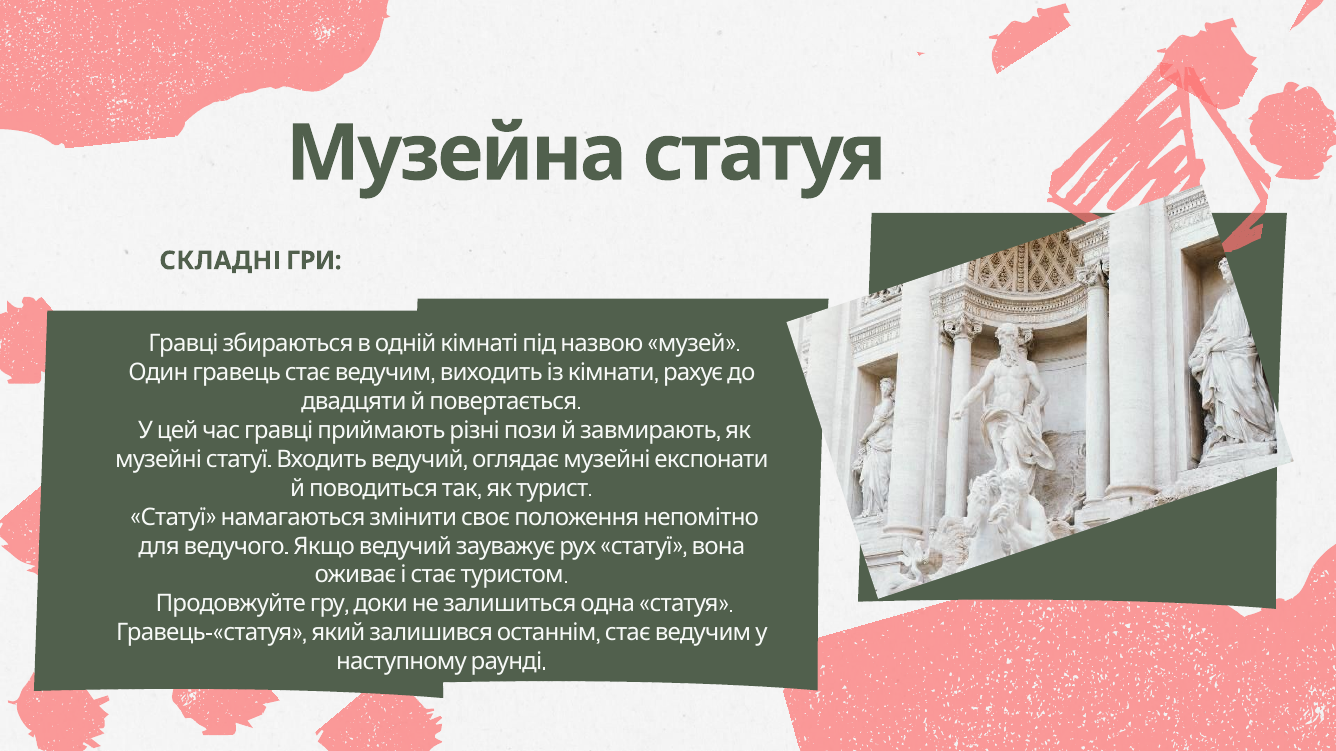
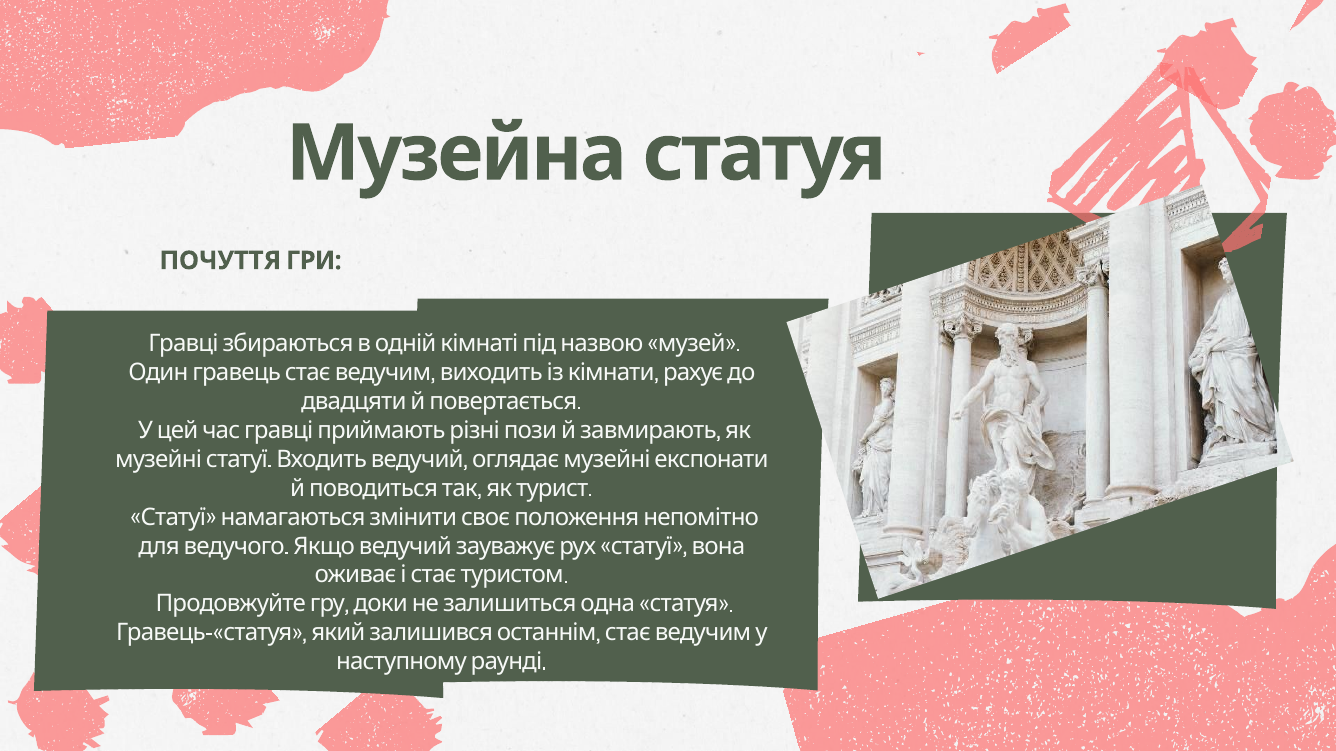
СКЛАДНІ: СКЛАДНІ -> ПОЧУТТЯ (220, 261)
